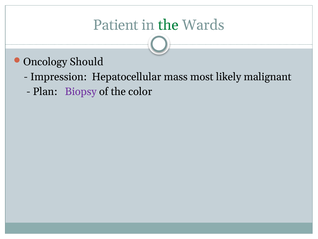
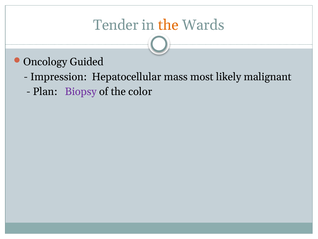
Patient: Patient -> Tender (116, 25)
the colour: green -> orange (168, 25)
Should: Should -> Guided (87, 62)
